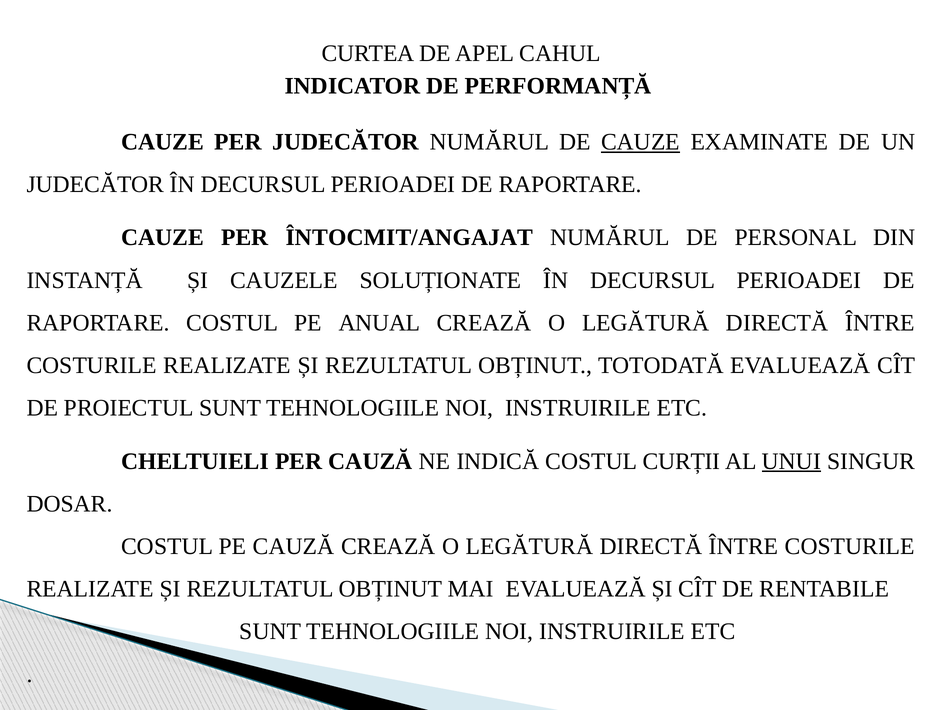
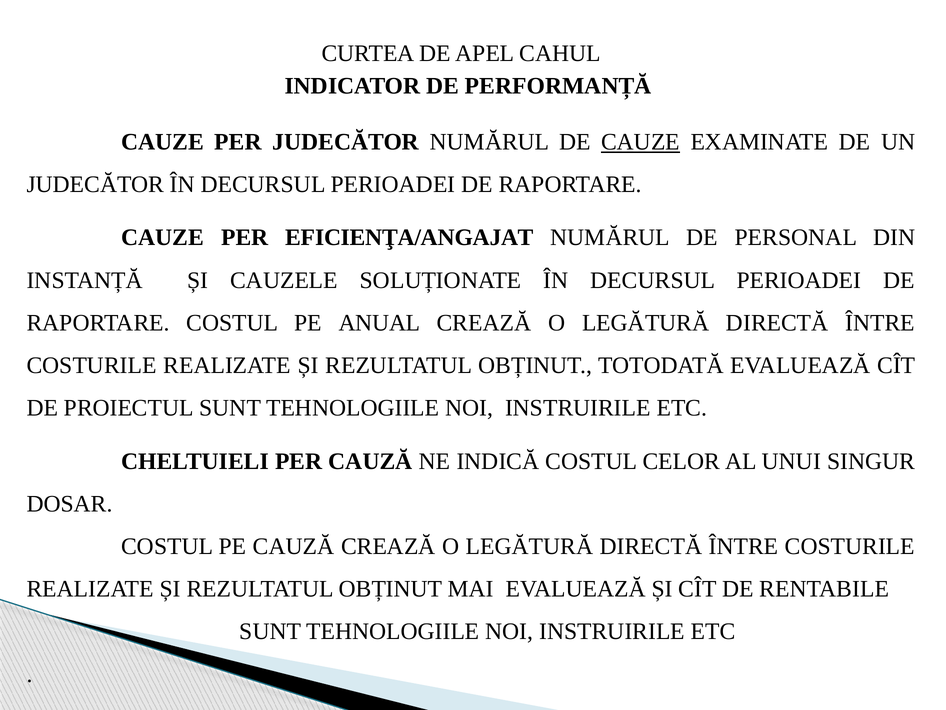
ÎNTOCMIT/ANGAJAT: ÎNTOCMIT/ANGAJAT -> EFICIENŢA/ANGAJAT (410, 238)
CURȚII: CURȚII -> CELOR (681, 461)
UNUI underline: present -> none (791, 461)
